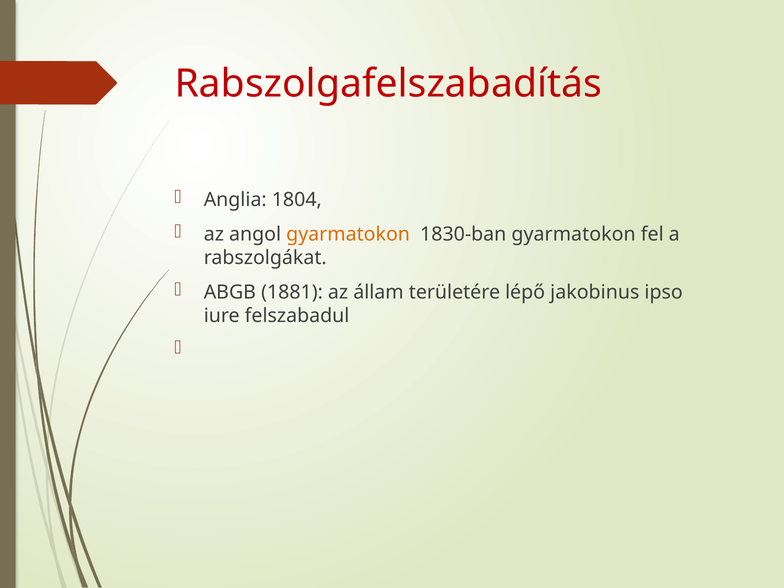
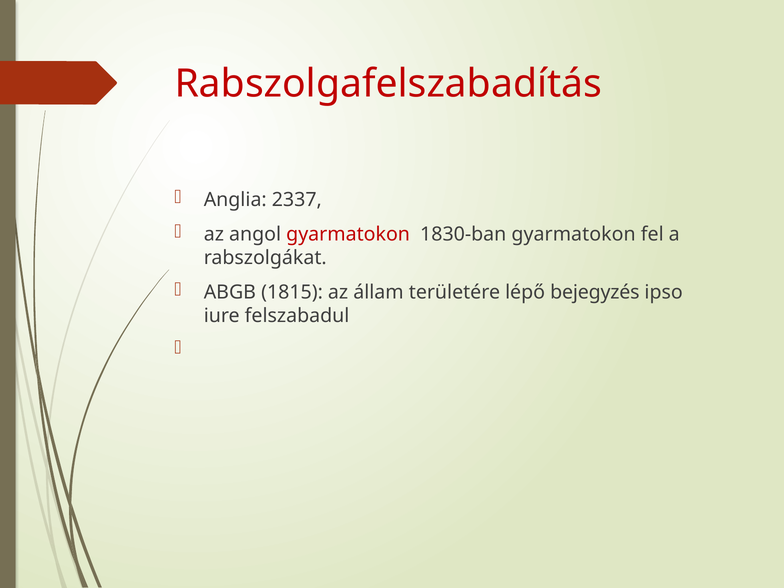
1804: 1804 -> 2337 (297, 200)
gyarmatokon colour: orange -> red (348, 234)
1881: 1881 -> 1815 (292, 292)
jakobinus: jakobinus -> bejegyzés (595, 292)
